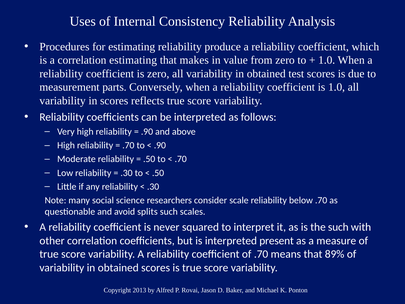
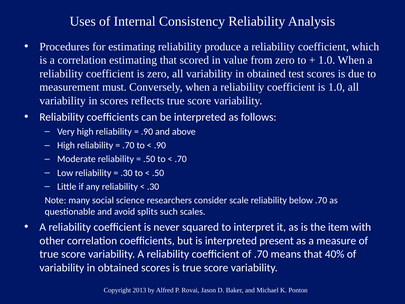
makes: makes -> scored (194, 60)
parts: parts -> must (114, 87)
the such: such -> item (338, 227)
89%: 89% -> 40% (335, 254)
